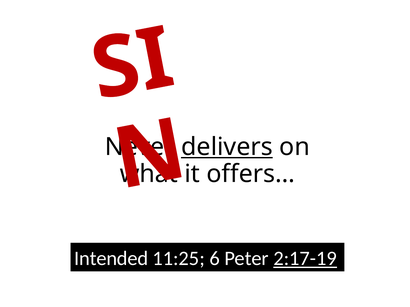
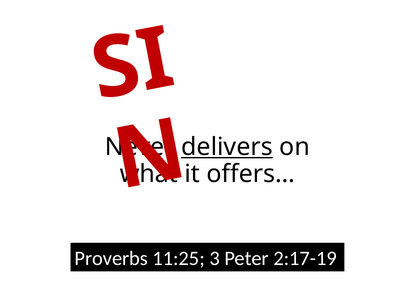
Intended: Intended -> Proverbs (111, 259)
6: 6 -> 3 (215, 259)
2:17-19 underline: present -> none (305, 259)
